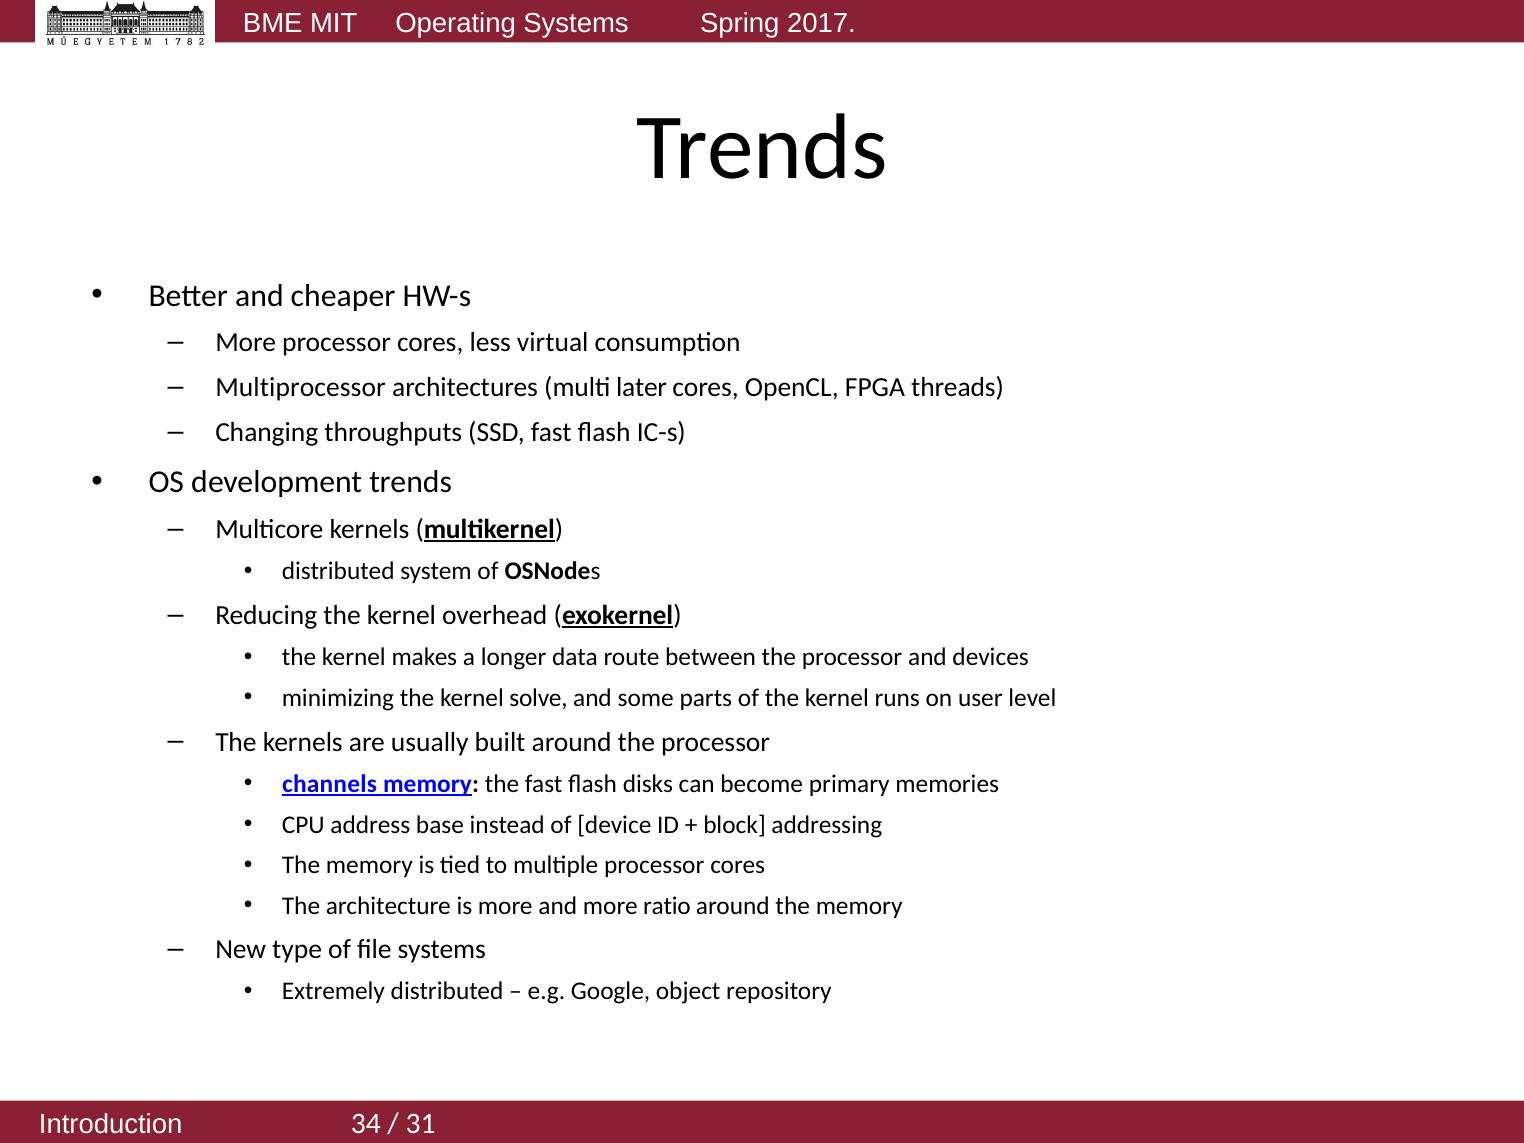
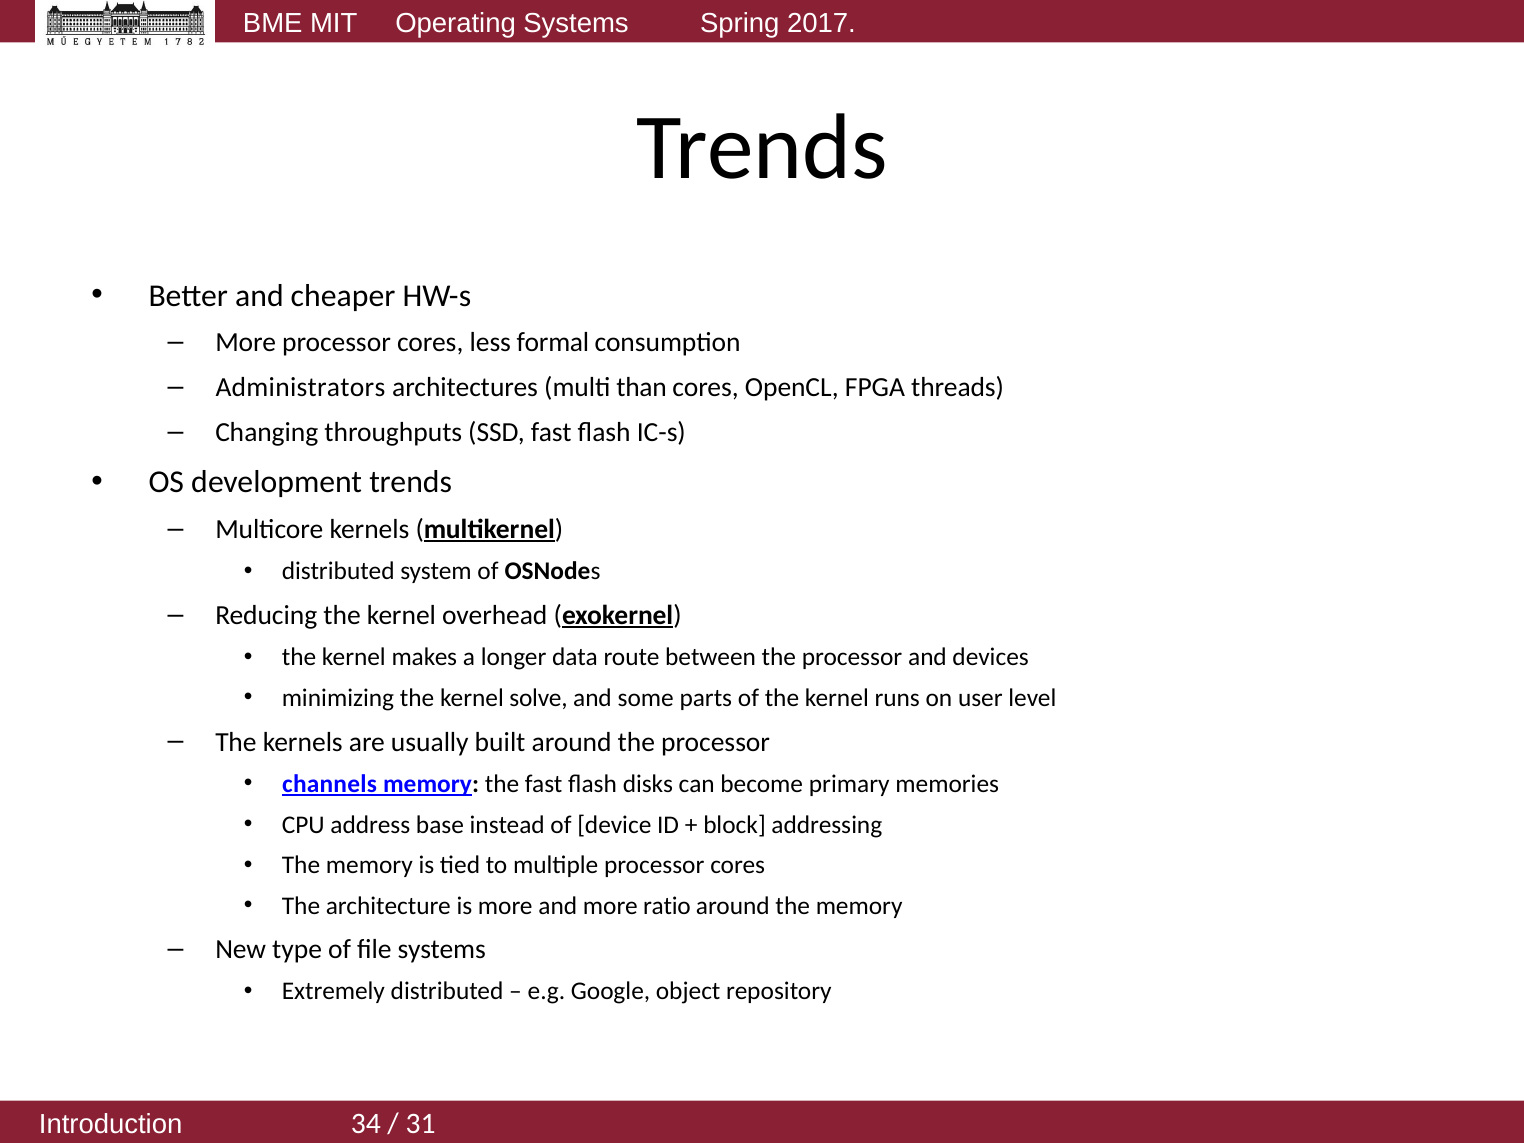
virtual: virtual -> formal (553, 343)
Multiprocessor: Multiprocessor -> Administrators (300, 388)
later: later -> than (642, 388)
